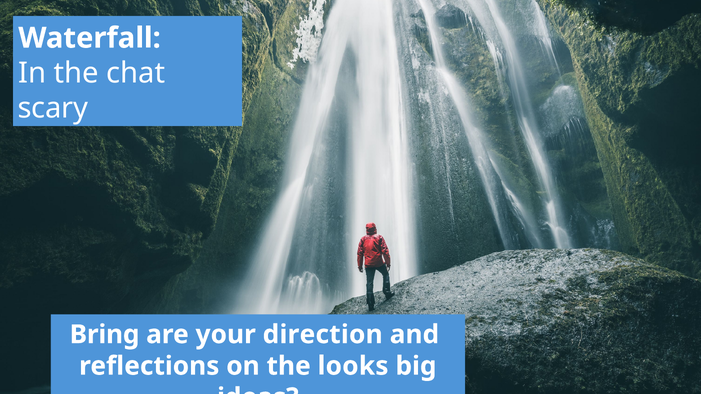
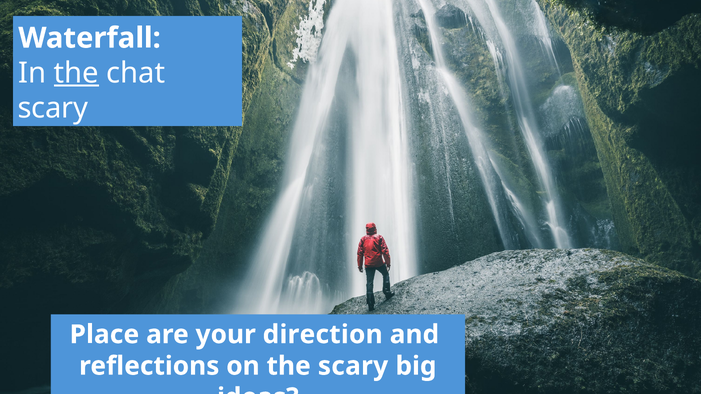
the underline: none -> present (76, 73)
Bring: Bring -> Place (104, 335)
the looks: looks -> scary (353, 366)
